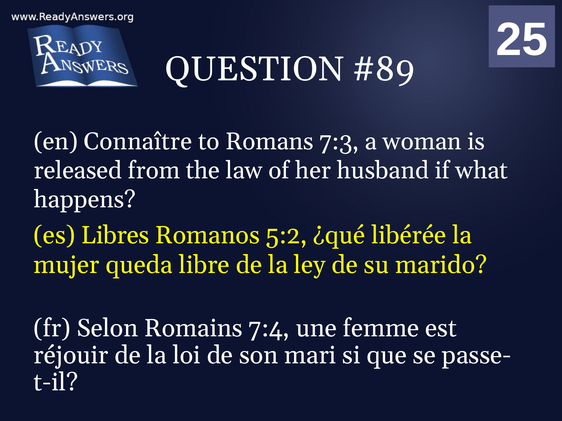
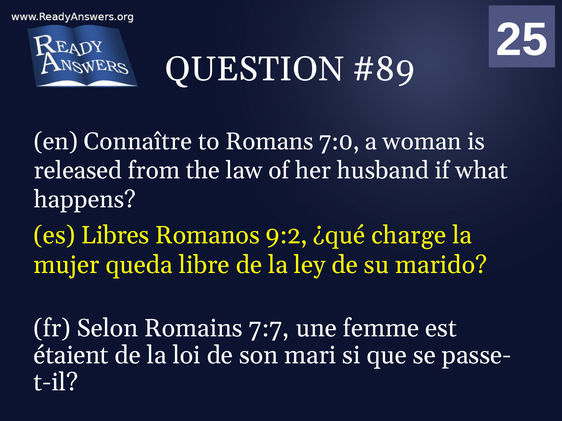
7:3: 7:3 -> 7:0 (339, 142)
5:2: 5:2 -> 9:2 (287, 235)
libérée: libérée -> charge (409, 235)
7:4: 7:4 -> 7:7 (269, 329)
réjouir: réjouir -> étaient (71, 356)
